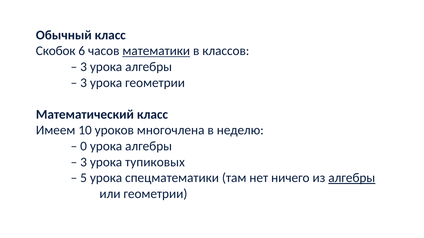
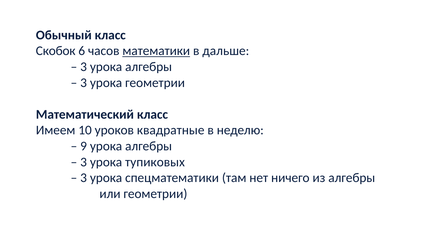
классов: классов -> дальше (226, 51)
многочлена: многочлена -> квадратные (171, 131)
0: 0 -> 9 (84, 146)
5: 5 -> 3 (84, 178)
алгебры underline: present -> none (352, 178)
